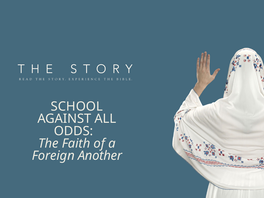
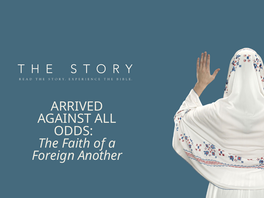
SCHOOL: SCHOOL -> ARRIVED (77, 106)
